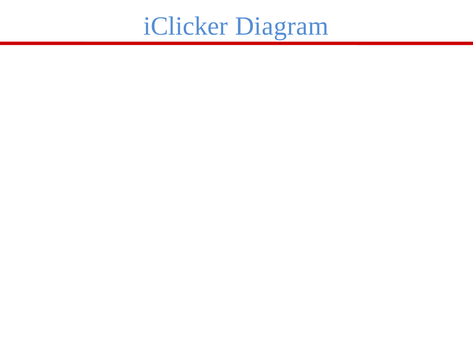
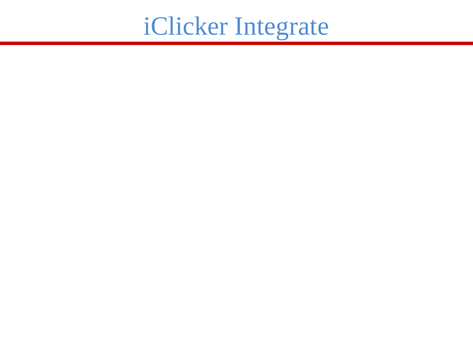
Diagram: Diagram -> Integrate (282, 26)
